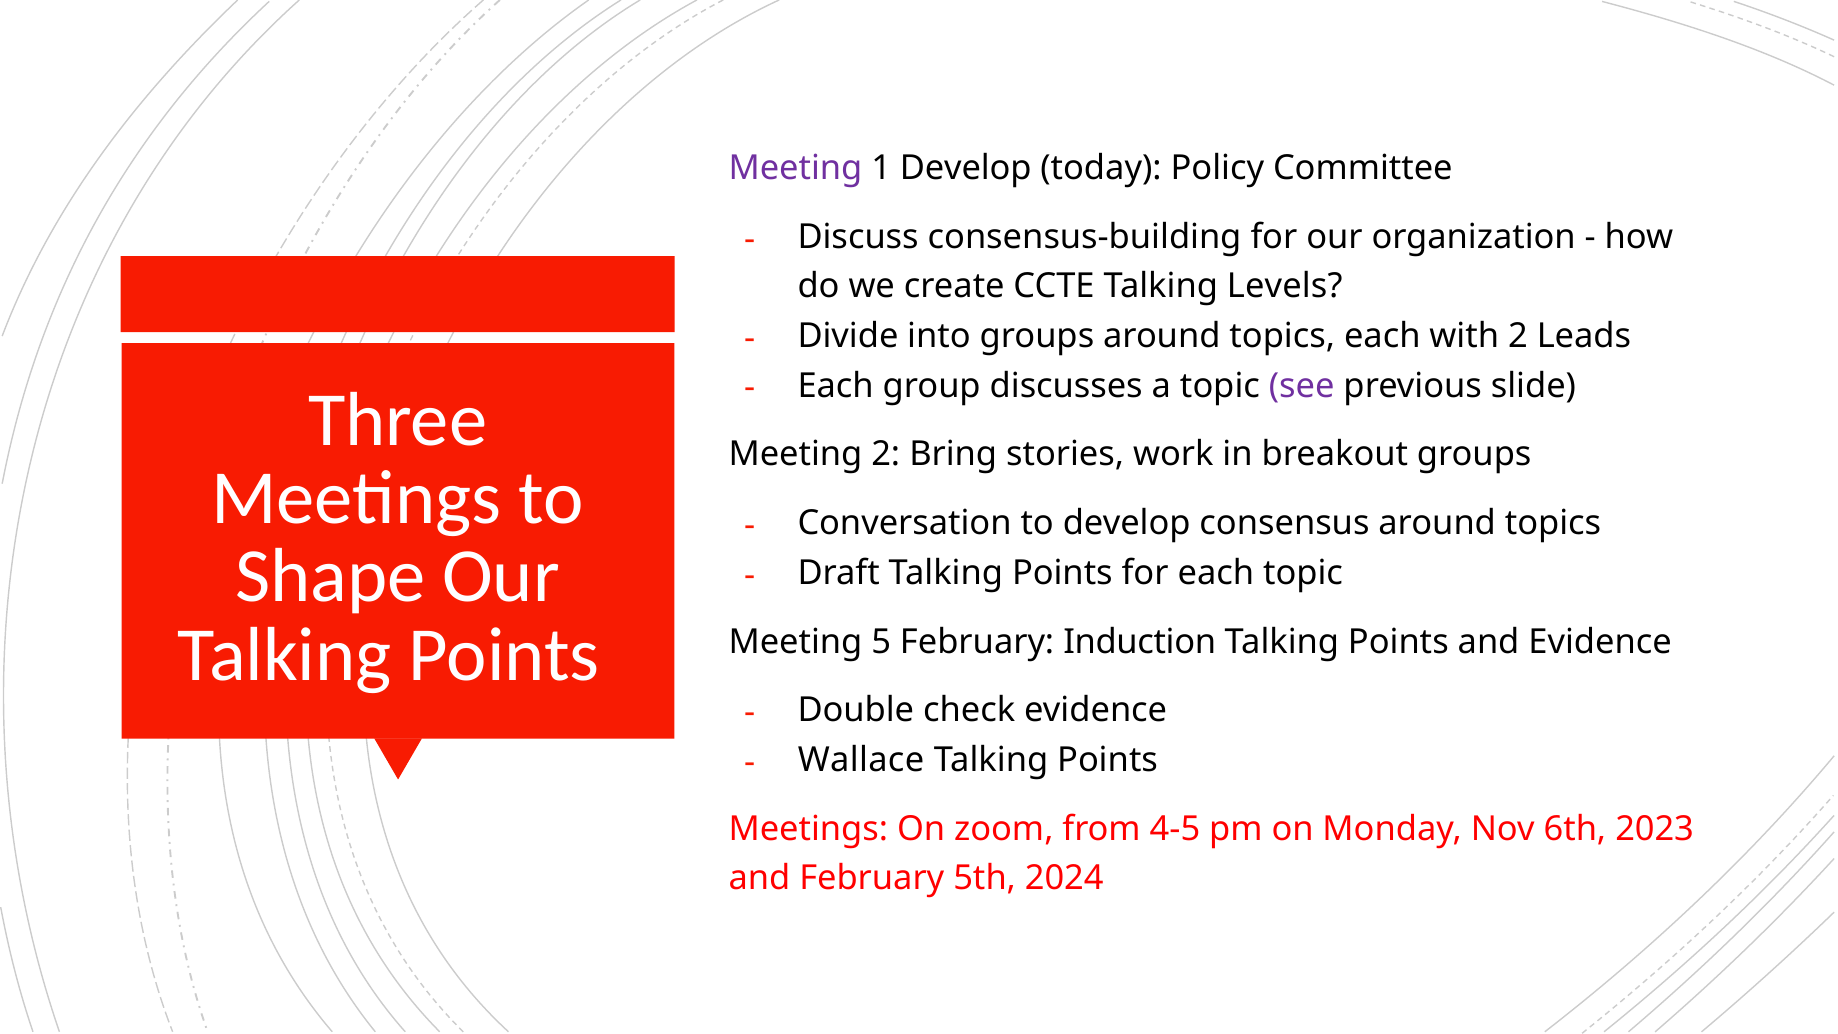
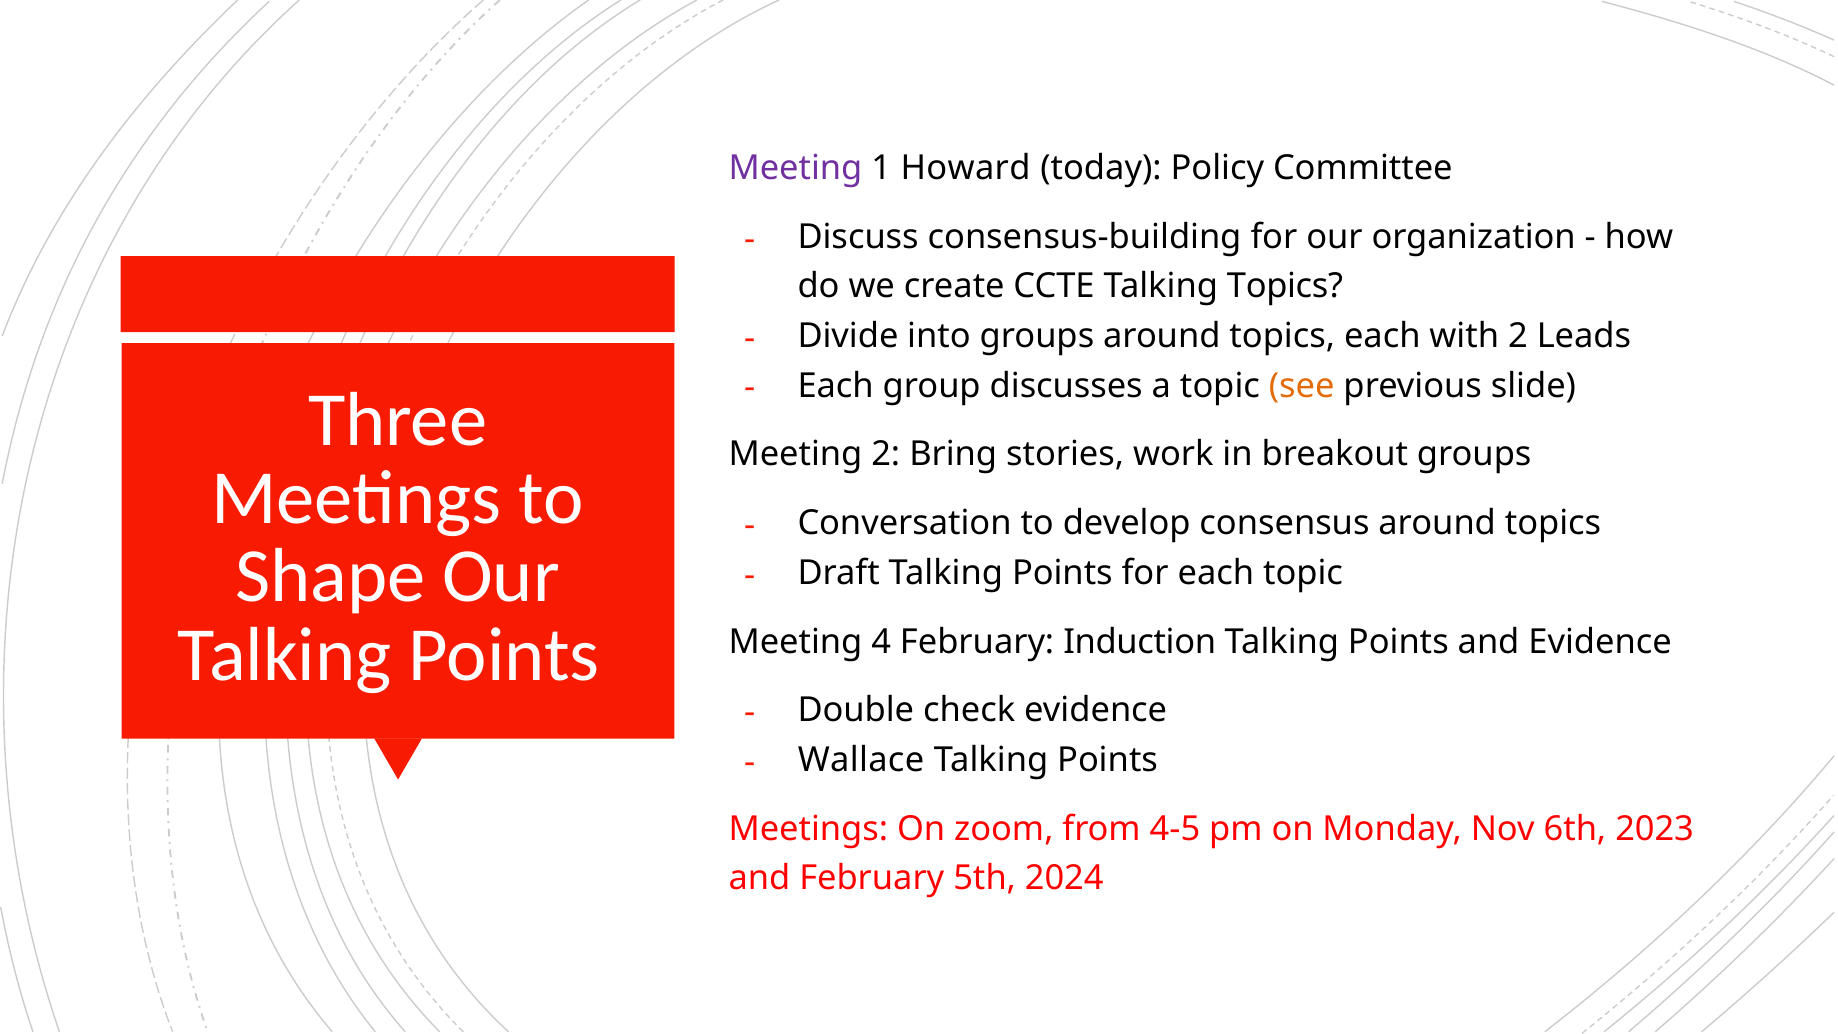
1 Develop: Develop -> Howard (965, 168)
Talking Levels: Levels -> Topics (1285, 286)
see colour: purple -> orange (1302, 386)
5: 5 -> 4 (881, 642)
